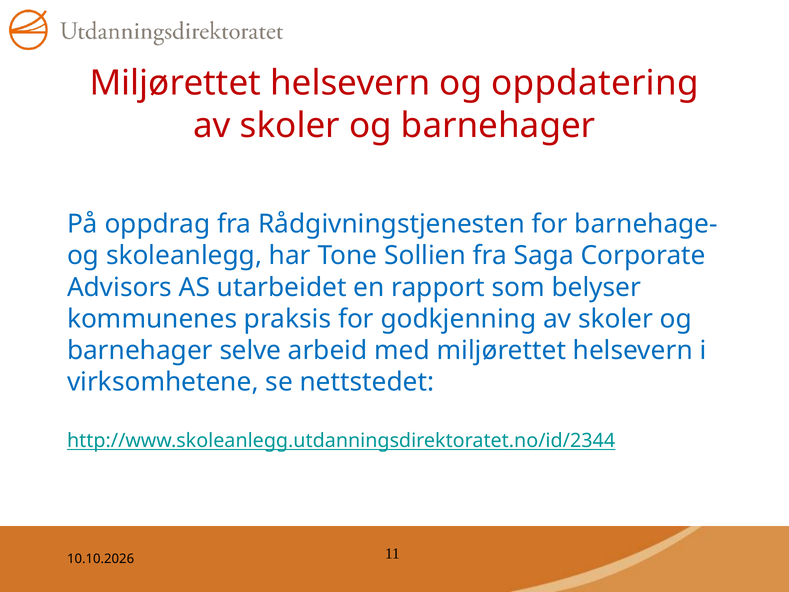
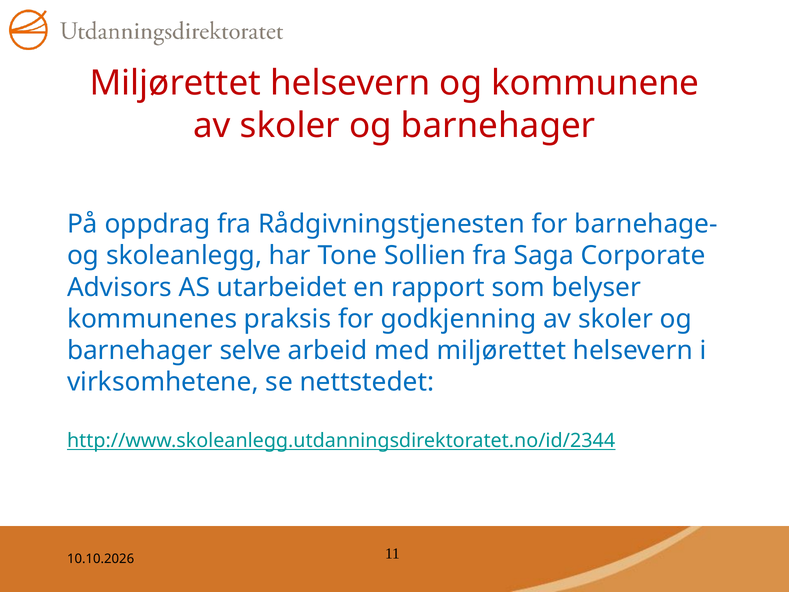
oppdatering: oppdatering -> kommunene (595, 83)
